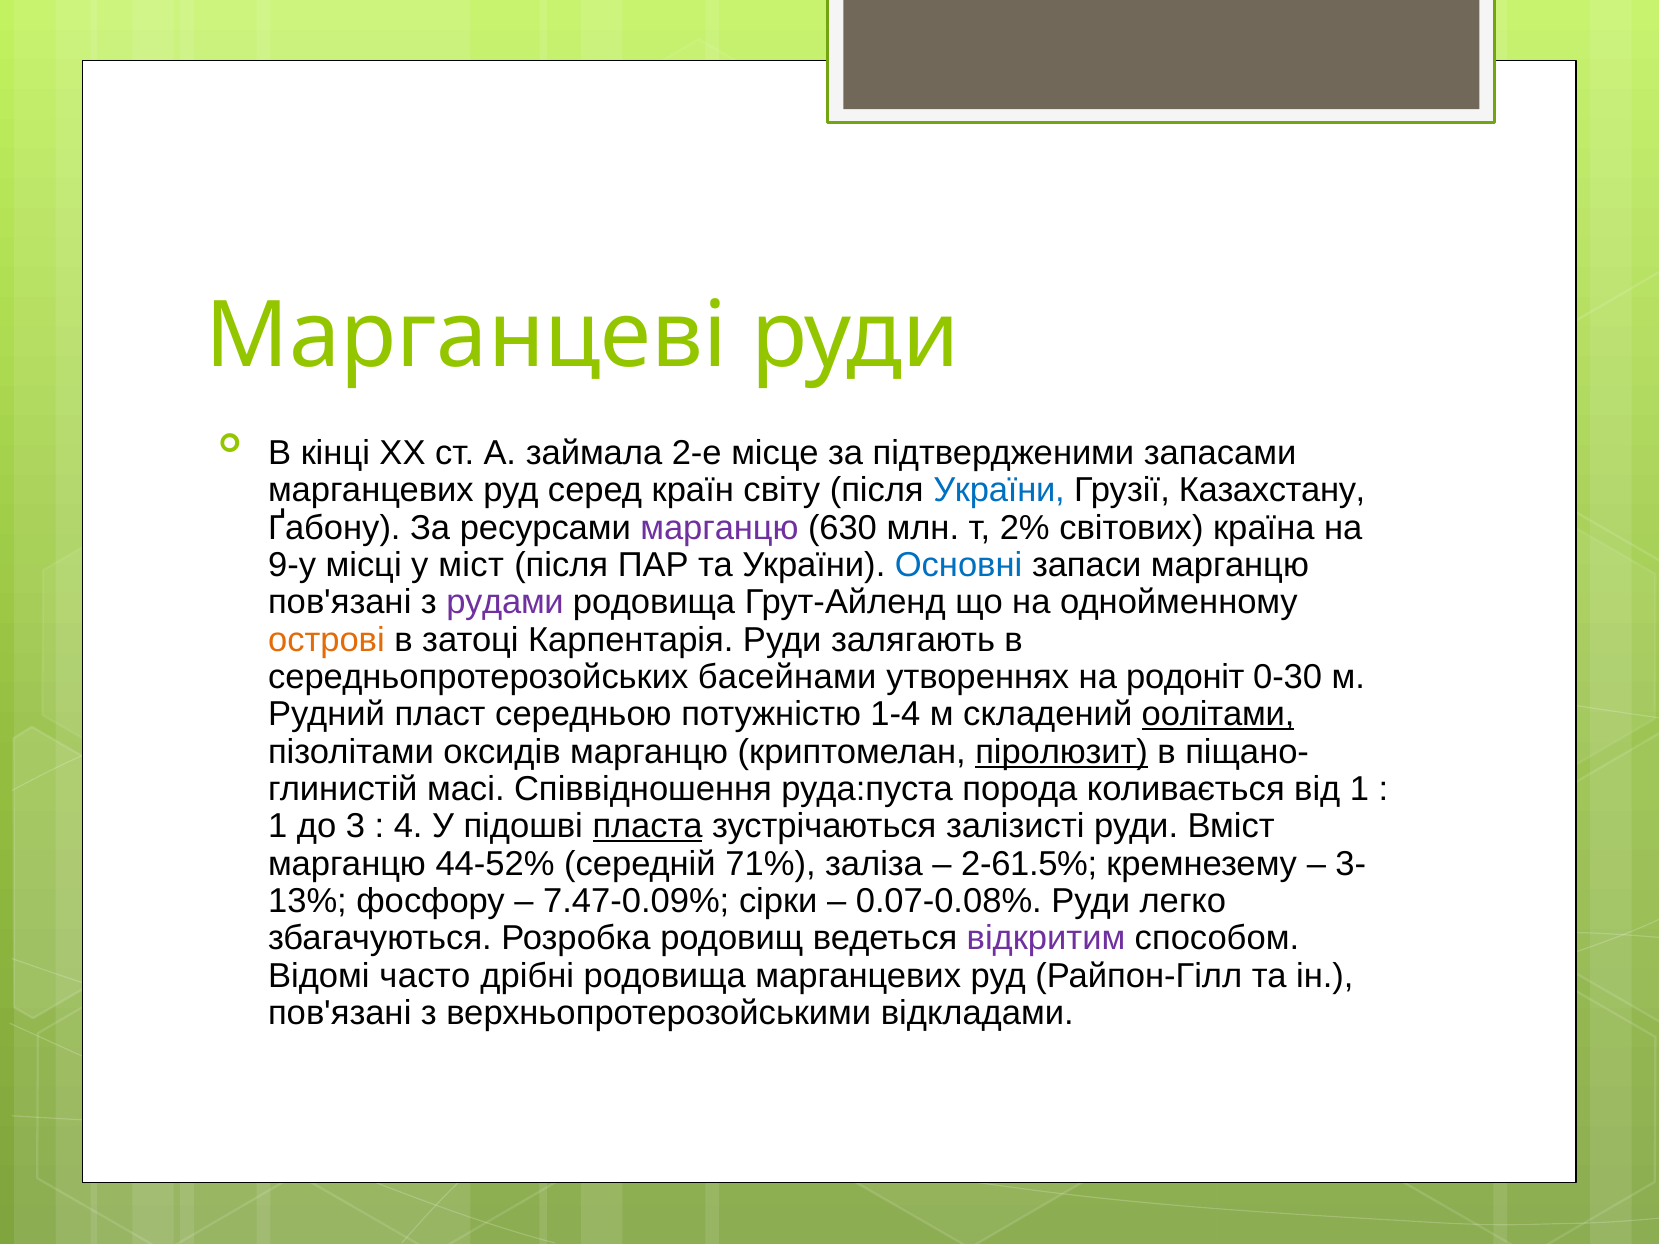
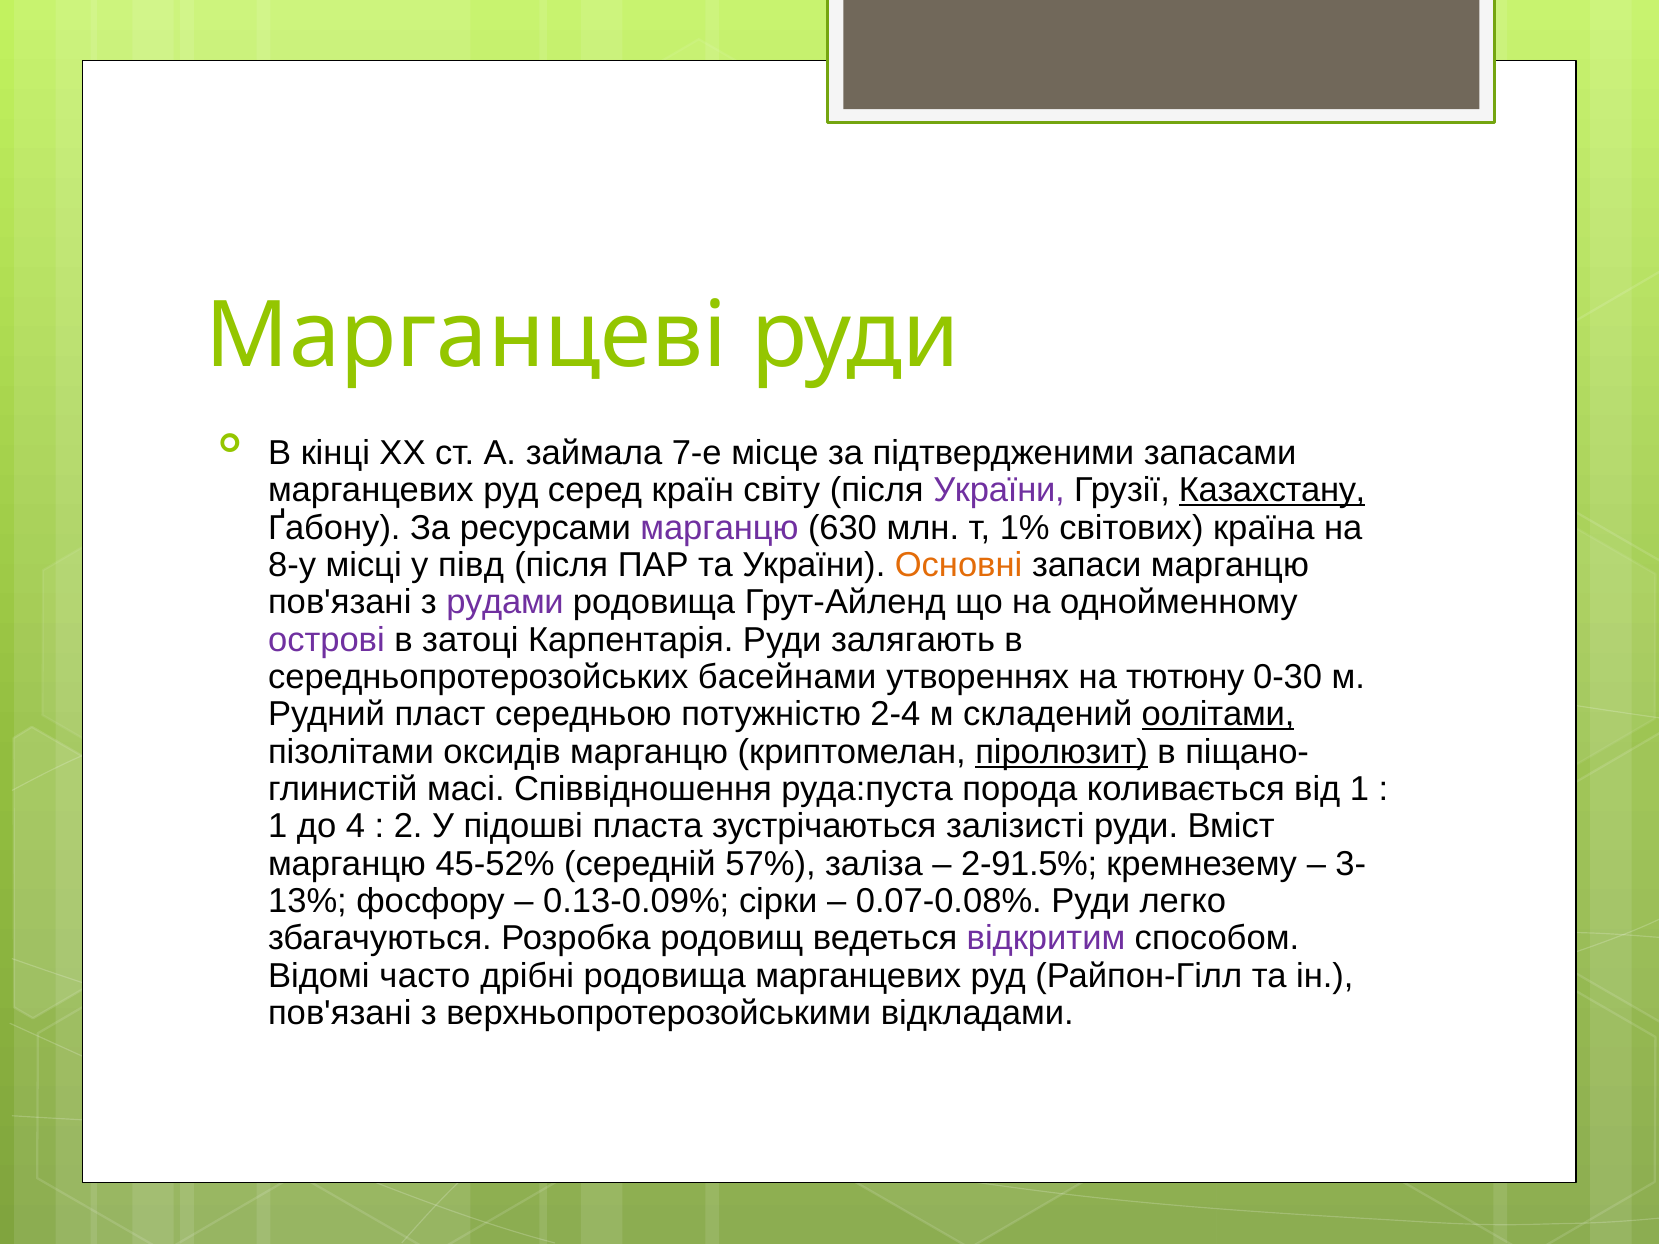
2-е: 2-е -> 7-е (697, 453)
України colour: blue -> purple (999, 490)
Казахстану underline: none -> present (1272, 490)
2%: 2% -> 1% (1025, 528)
9-у: 9-у -> 8-у (292, 565)
міст: міст -> півд (471, 565)
Основні colour: blue -> orange (959, 565)
острові colour: orange -> purple (326, 640)
родоніт: родоніт -> тютюну (1185, 677)
1-4: 1-4 -> 2-4 (895, 715)
3: 3 -> 4 (355, 827)
4: 4 -> 2 (408, 827)
пласта underline: present -> none (648, 827)
44-52%: 44-52% -> 45-52% (495, 864)
71%: 71% -> 57% (771, 864)
2-61.5%: 2-61.5% -> 2-91.5% (1029, 864)
7.47-0.09%: 7.47-0.09% -> 0.13-0.09% (636, 901)
